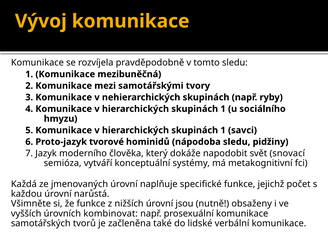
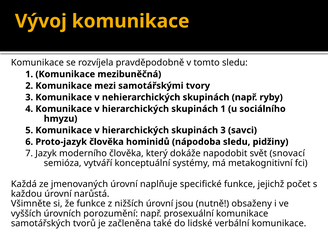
1: 1 -> 3 (223, 130)
Proto-jazyk tvorové: tvorové -> člověka (106, 142)
kombinovat: kombinovat -> porozumění (111, 214)
